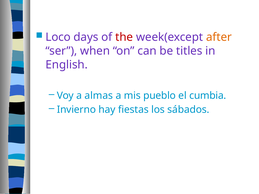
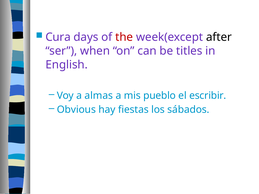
Loco: Loco -> Cura (58, 37)
after colour: orange -> black (219, 37)
cumbia: cumbia -> escribir (208, 96)
Invierno: Invierno -> Obvious (76, 110)
